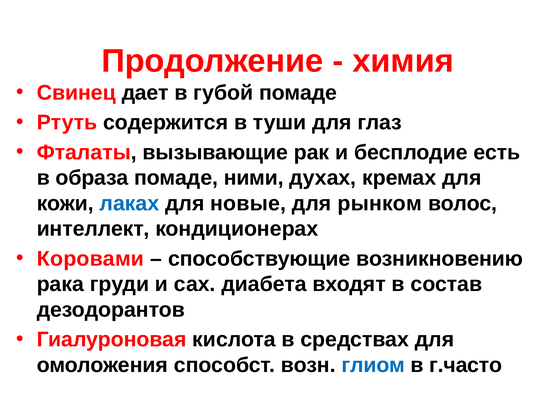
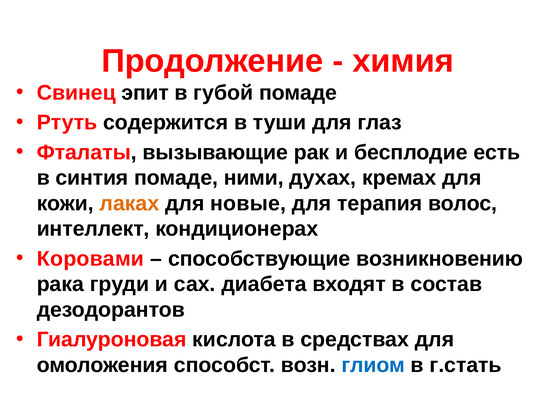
дает: дает -> эпит (145, 93)
образа: образа -> синтия (92, 178)
лаках colour: blue -> orange (129, 204)
рынком: рынком -> терапия (380, 204)
г.часто: г.часто -> г.стать (466, 365)
